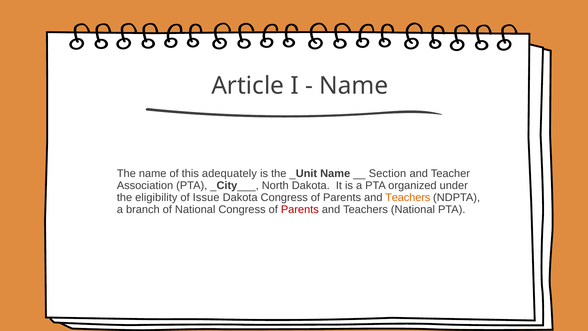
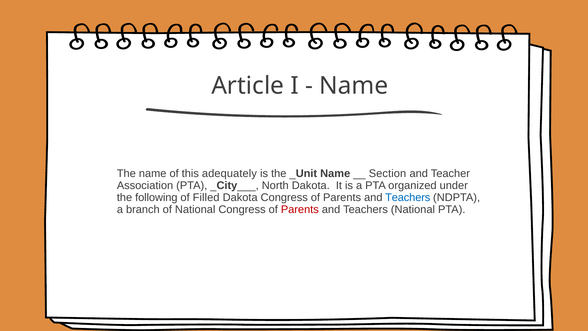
eligibility: eligibility -> following (156, 197)
Issue: Issue -> Filled (206, 197)
Teachers colour: orange -> blue (408, 197)
